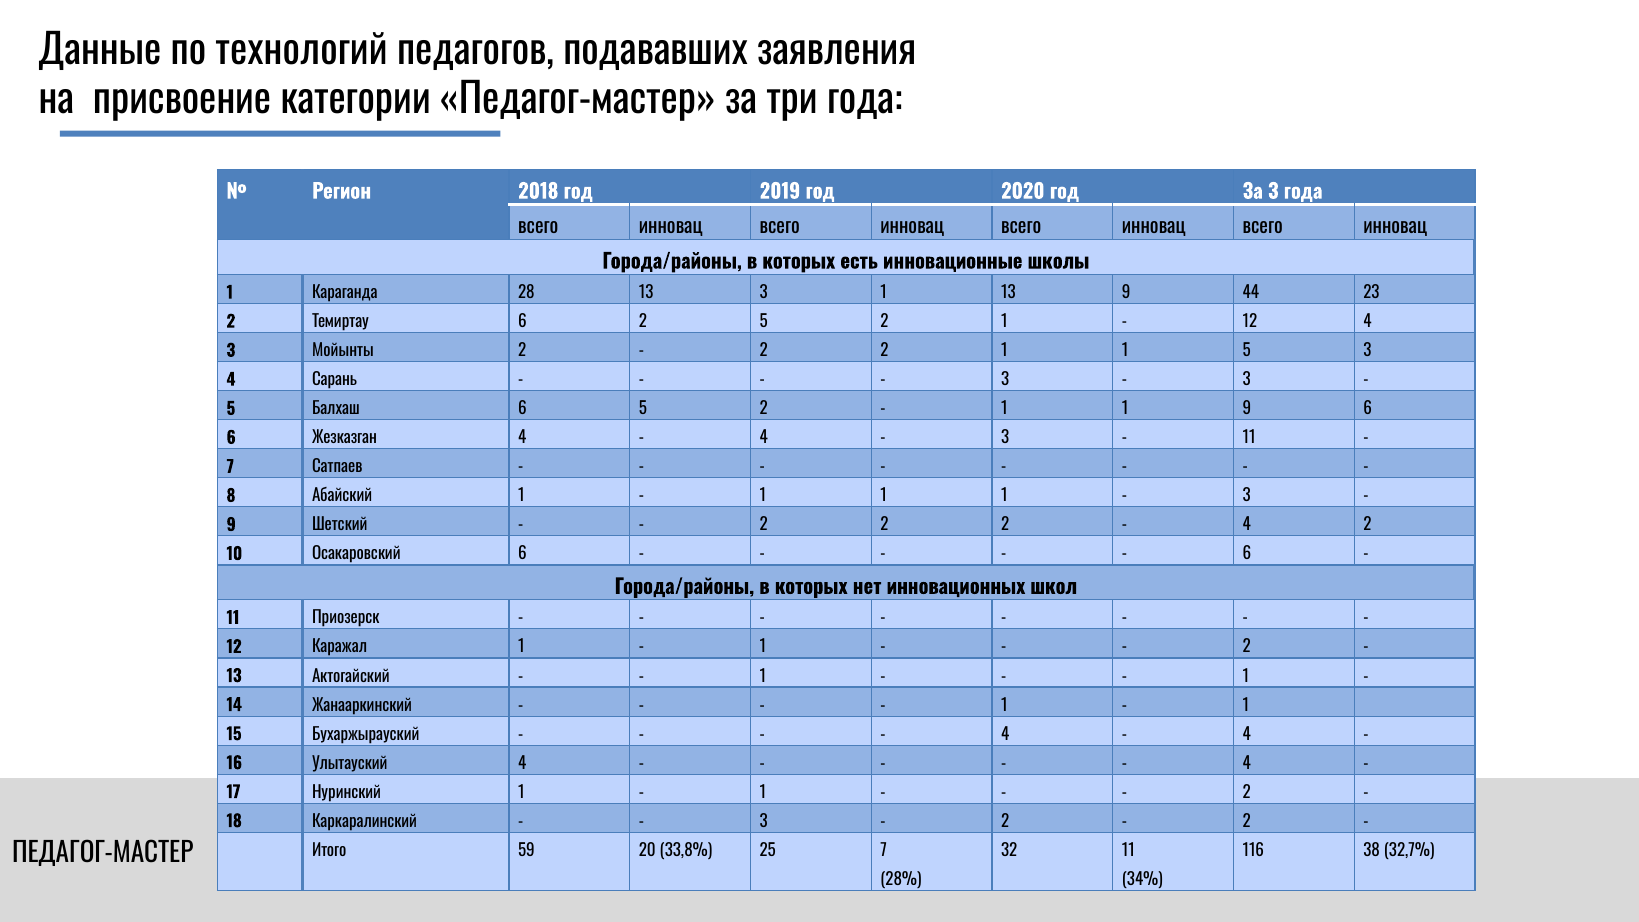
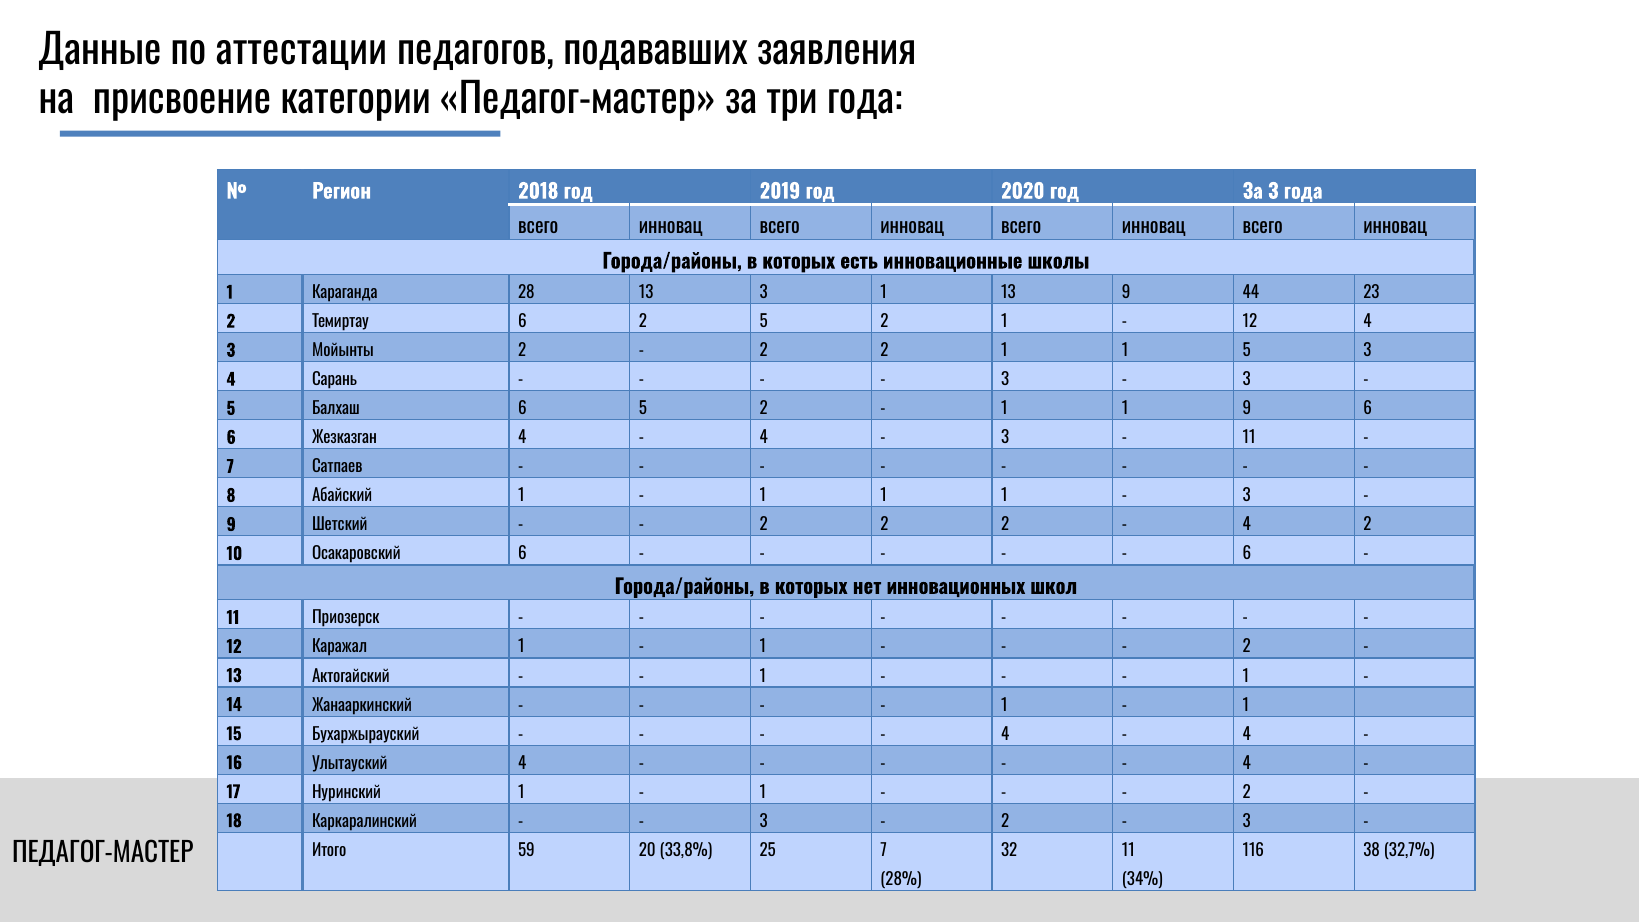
технологий: технологий -> аттестации (302, 51)
2: 2 -> 3 (1247, 822)
